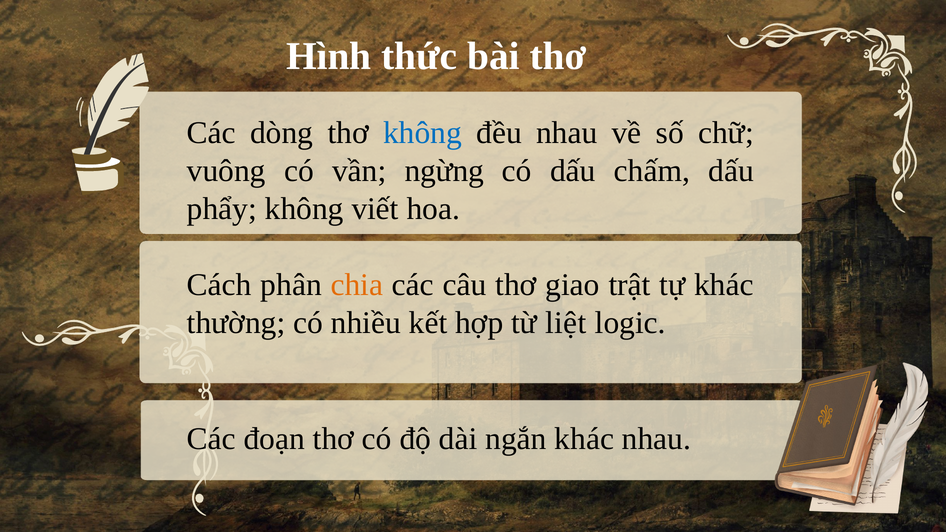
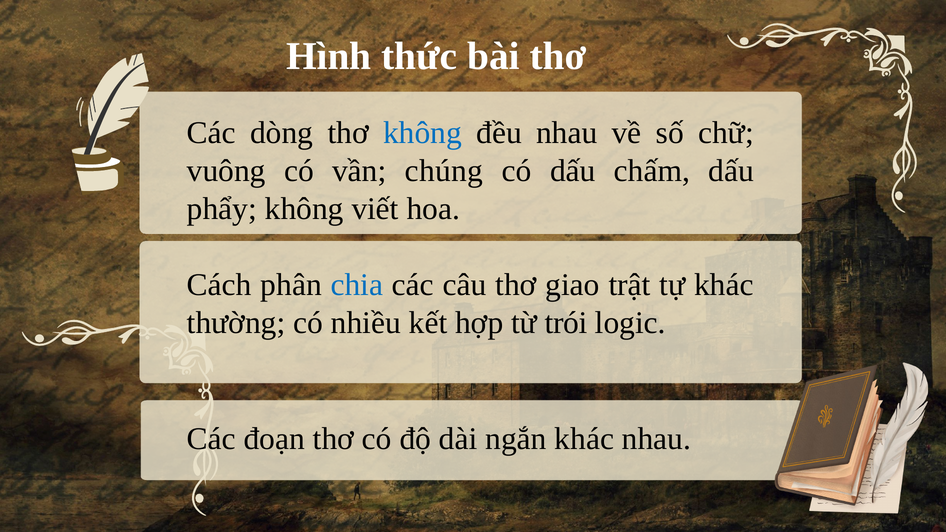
ngừng: ngừng -> chúng (444, 171)
chia colour: orange -> blue (357, 285)
liệt: liệt -> trói (566, 323)
